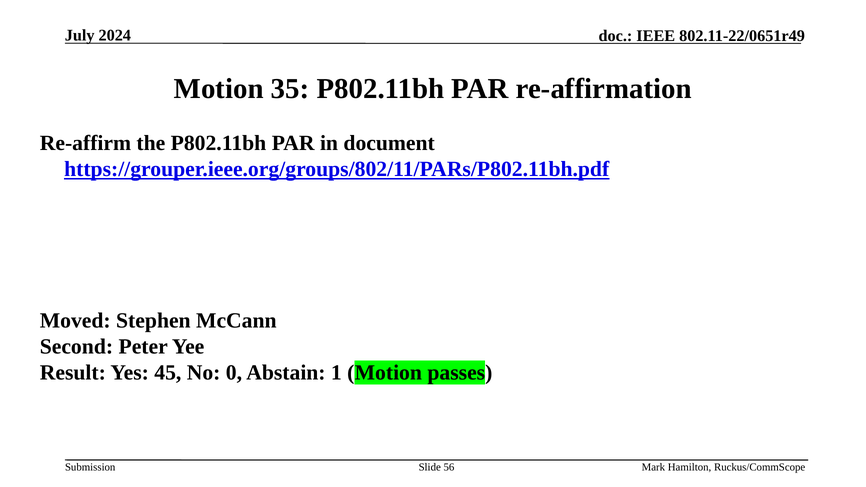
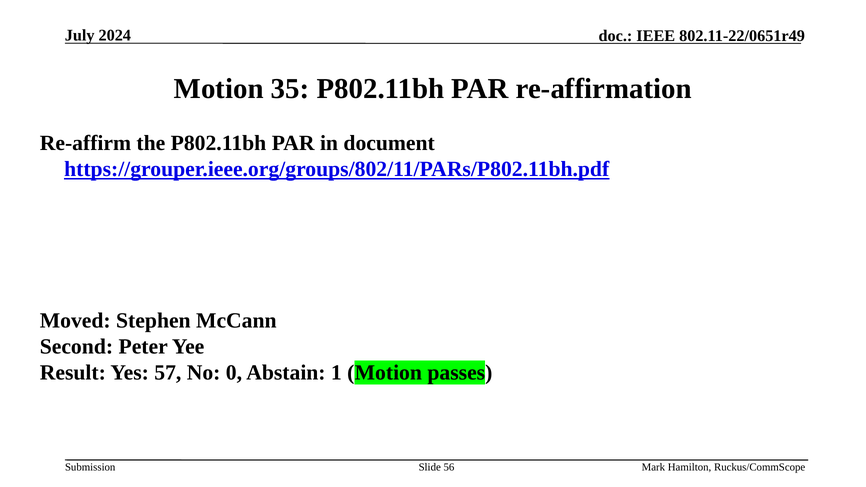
45: 45 -> 57 (168, 373)
